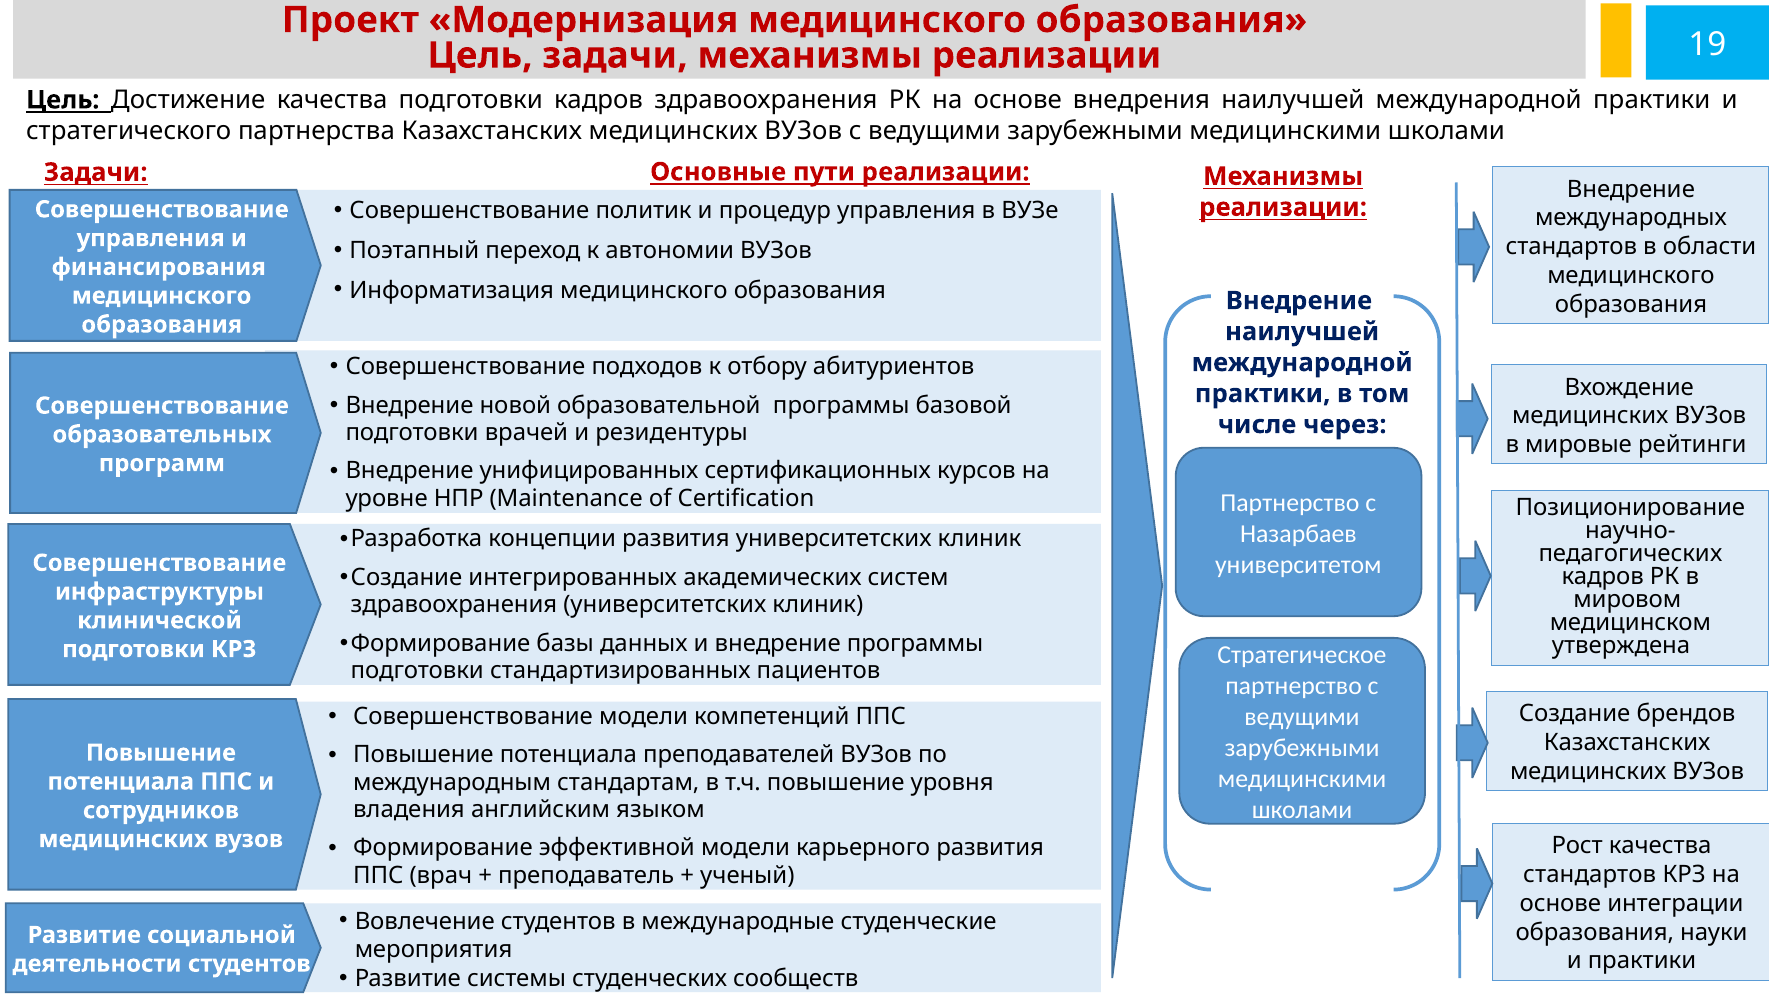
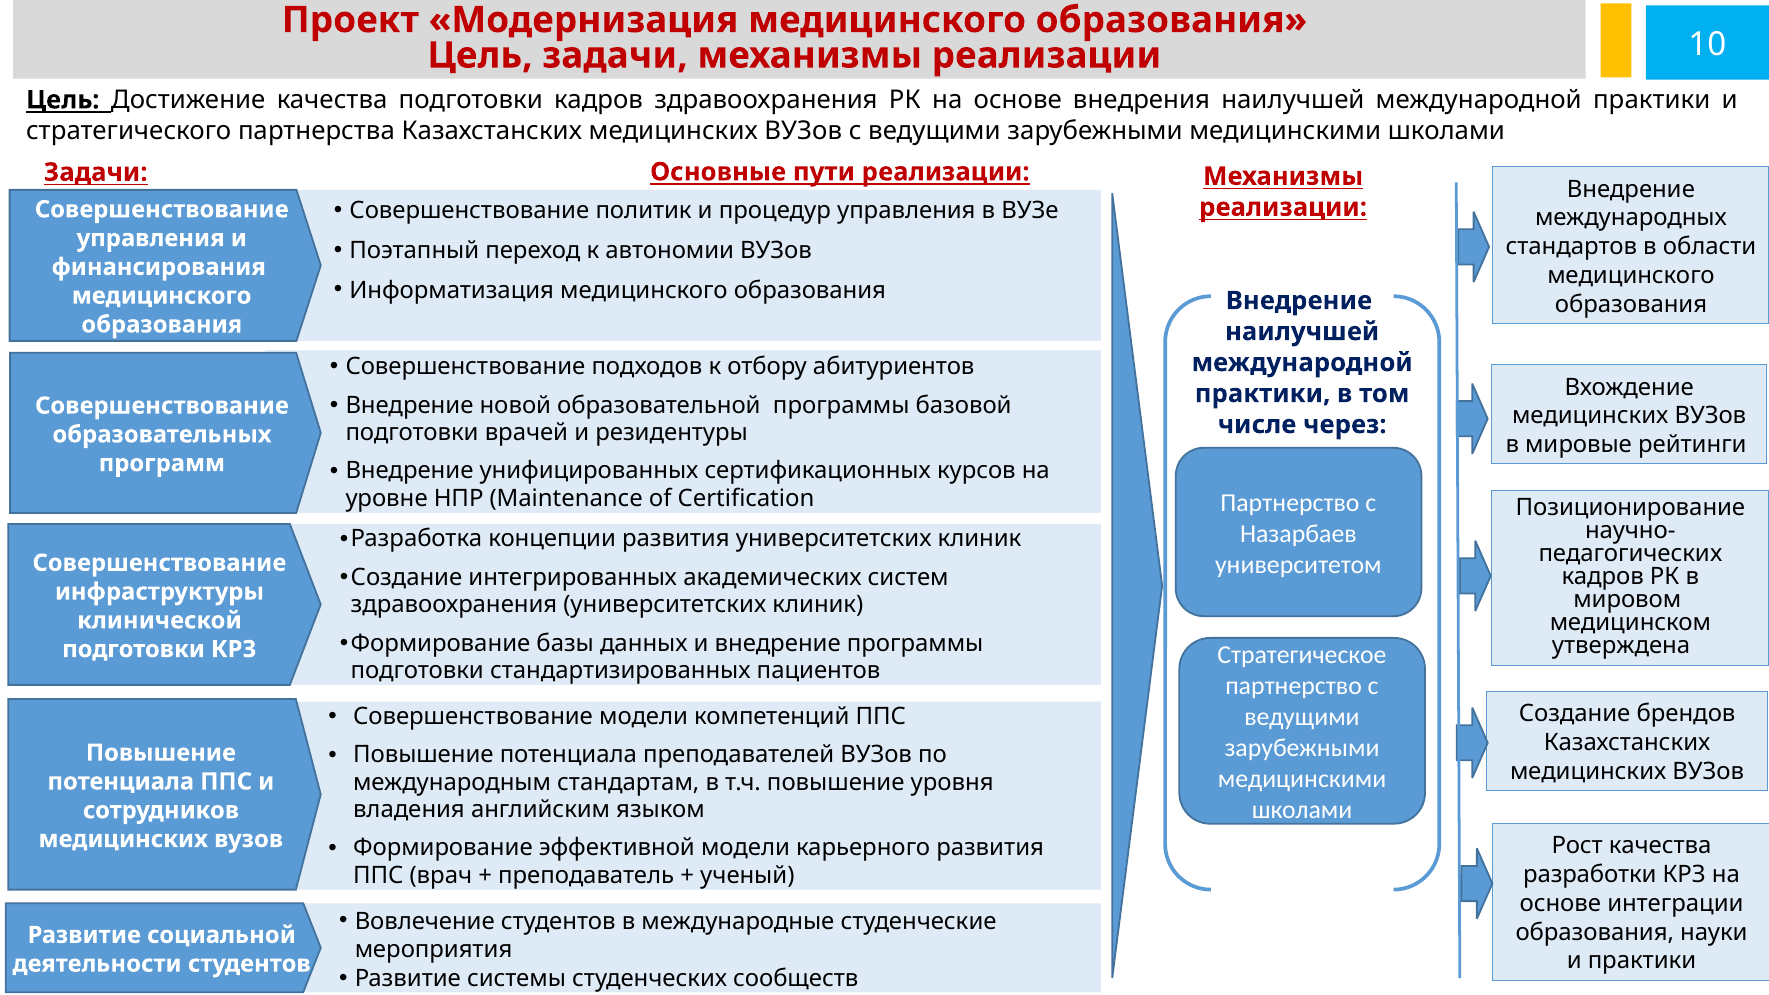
19: 19 -> 10 (1707, 45)
стандартов: стандартов -> разработки (1590, 875)
